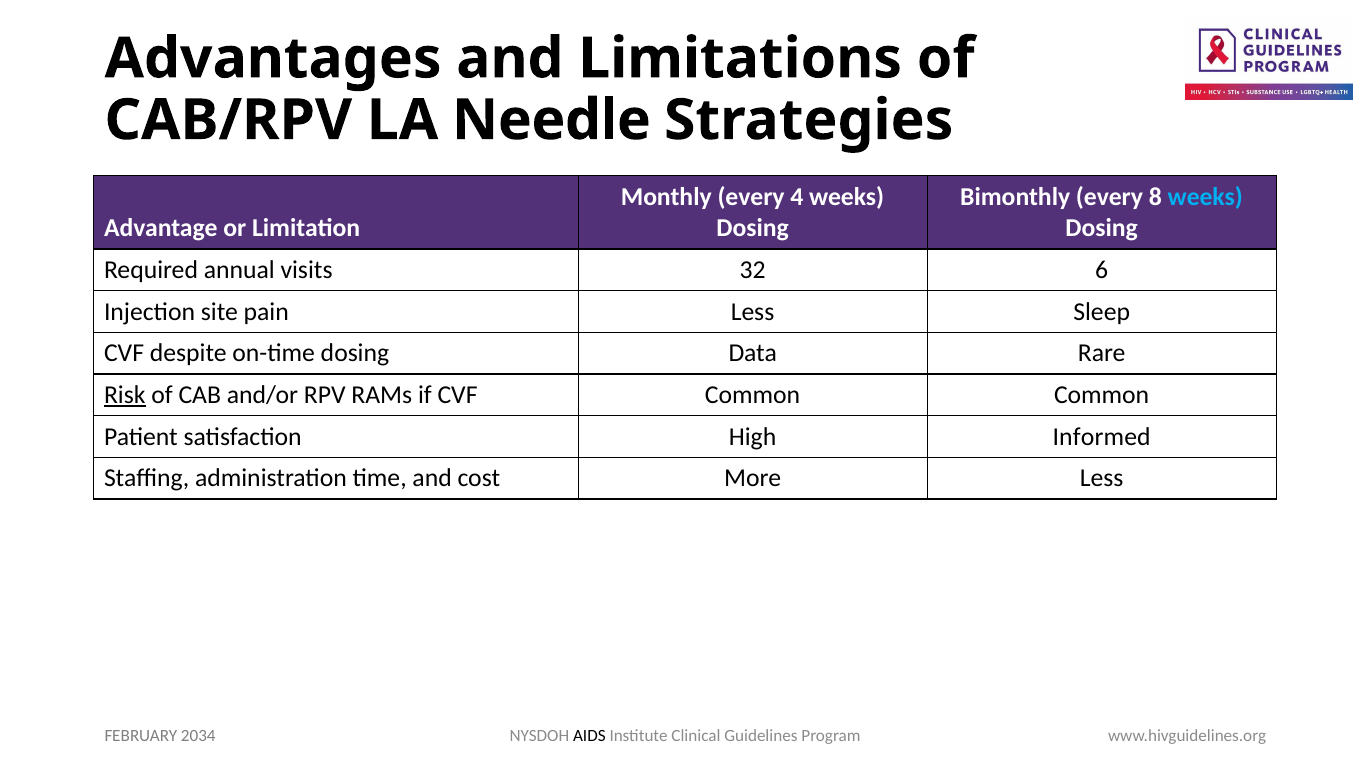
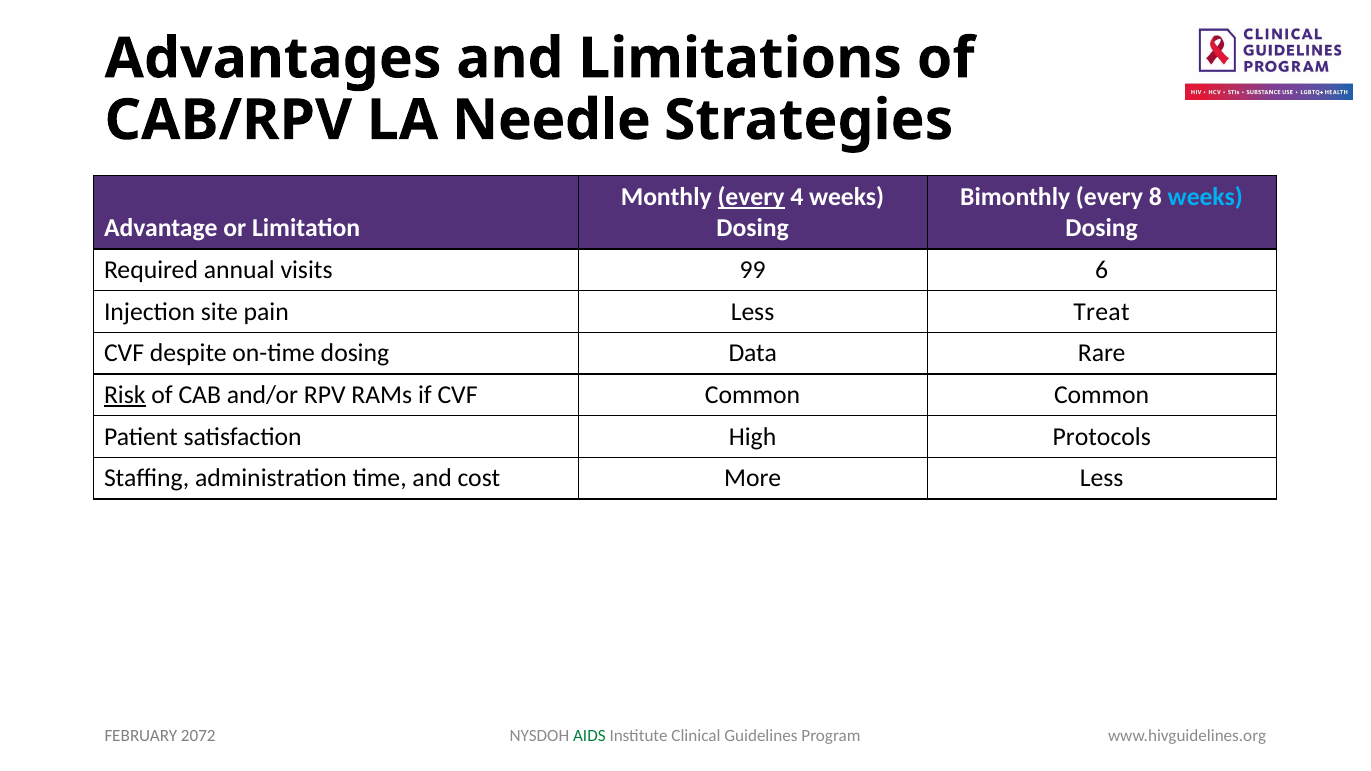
every underline: none -> present (751, 197)
32: 32 -> 99 (753, 270)
Sleep: Sleep -> Treat (1102, 312)
Informed: Informed -> Protocols (1102, 437)
AIDS colour: black -> green (589, 736)
2034: 2034 -> 2072 (198, 736)
